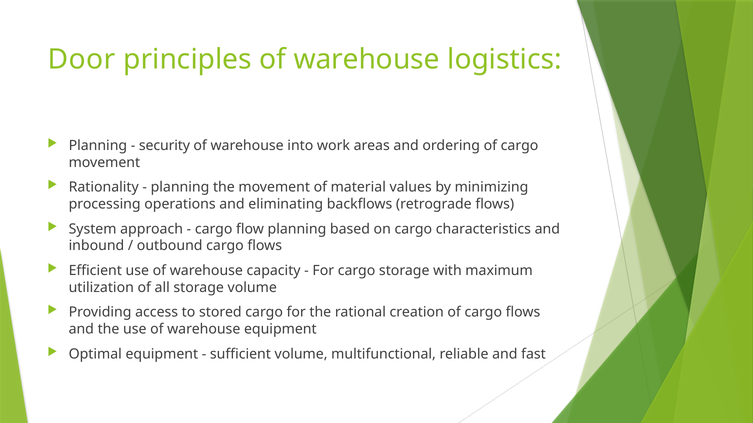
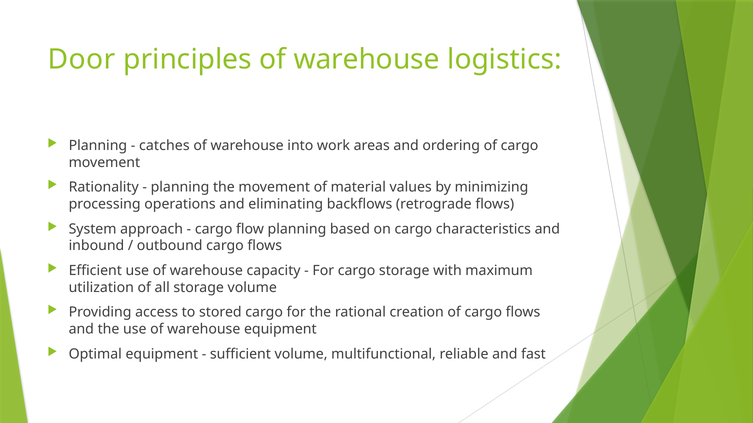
security: security -> catches (164, 146)
